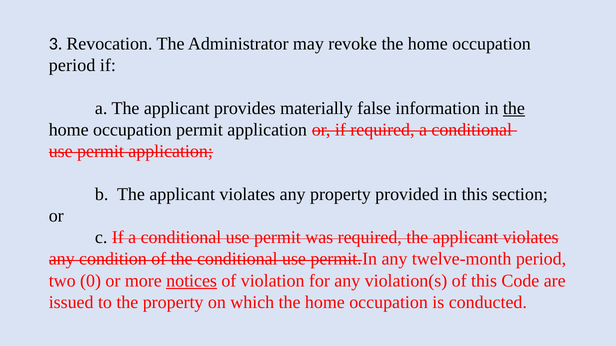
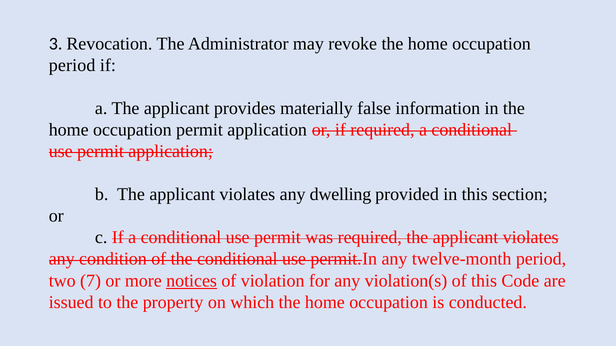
the underline: present -> none (514, 108)
any property: property -> dwelling (340, 195)
0: 0 -> 7 (91, 281)
